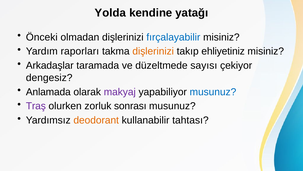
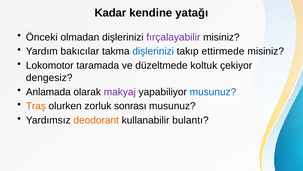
Yolda: Yolda -> Kadar (111, 13)
fırçalayabilir colour: blue -> purple (173, 37)
raporları: raporları -> bakıcılar (80, 51)
dişlerinizi colour: orange -> blue (153, 51)
ehliyetiniz: ehliyetiniz -> ettirmede (223, 51)
Arkadaşlar: Arkadaşlar -> Lokomotor (50, 65)
sayısı: sayısı -> koltuk (204, 65)
Traş colour: purple -> orange (36, 106)
tahtası: tahtası -> bulantı (190, 120)
